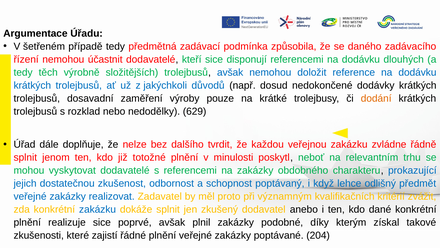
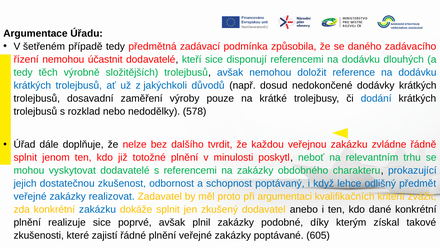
dodání colour: orange -> blue (376, 98)
629: 629 -> 578 (195, 111)
významným: významným -> argumentaci (285, 196)
204: 204 -> 605 (318, 235)
